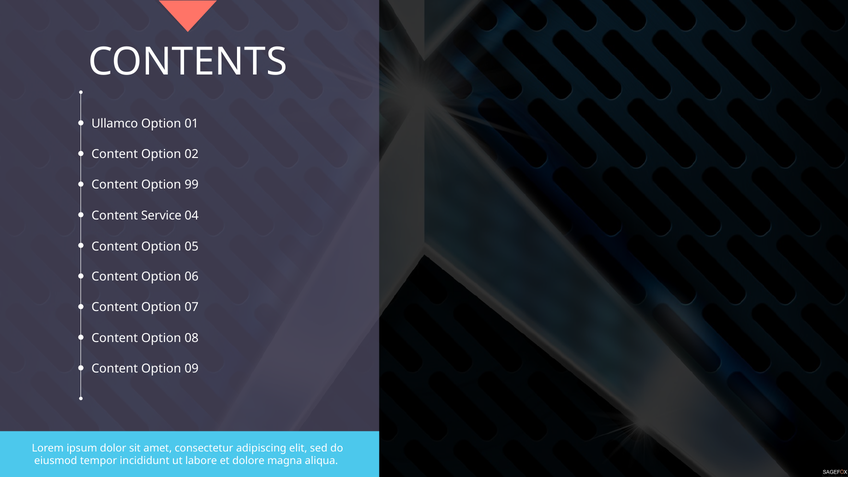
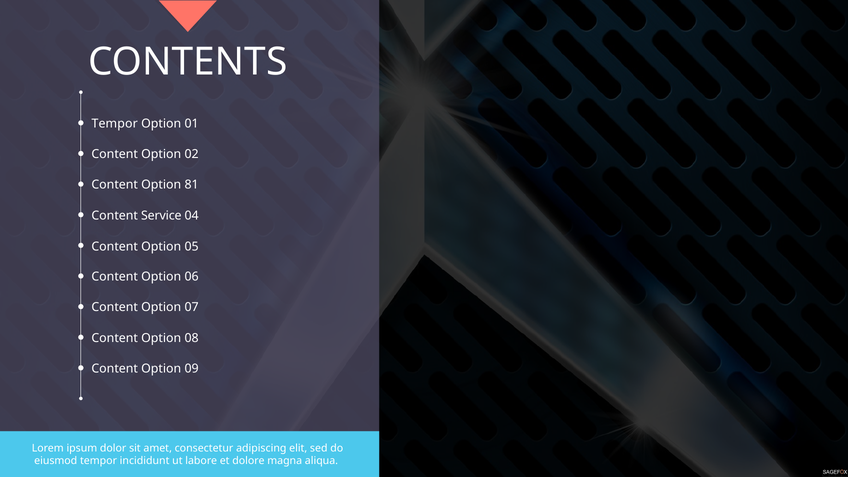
Ullamco: Ullamco -> Tempor (115, 124)
99: 99 -> 81 (192, 185)
